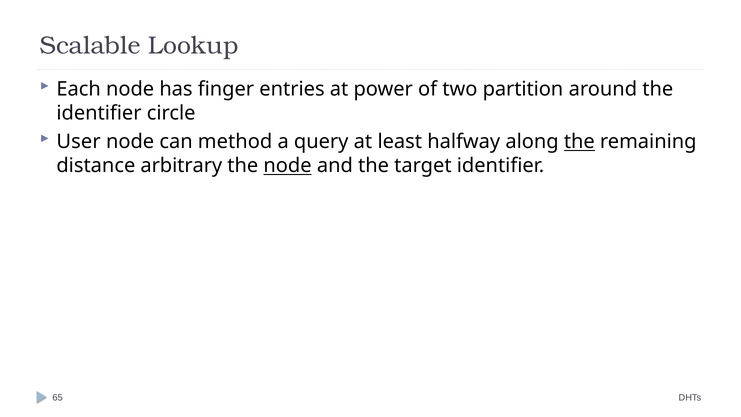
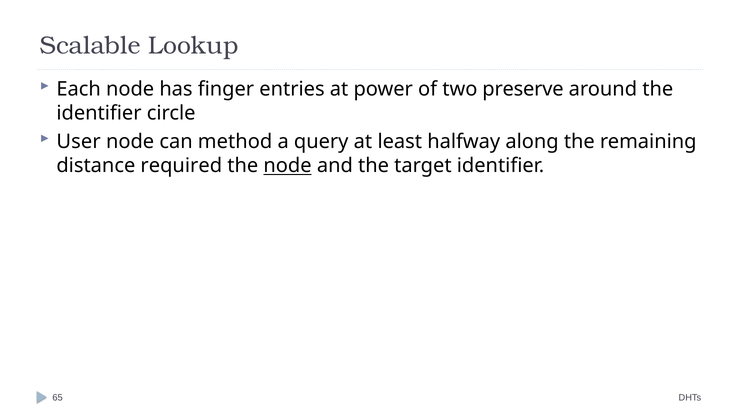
partition: partition -> preserve (523, 89)
the underline: present -> none (579, 142)
arbitrary: arbitrary -> required (181, 166)
